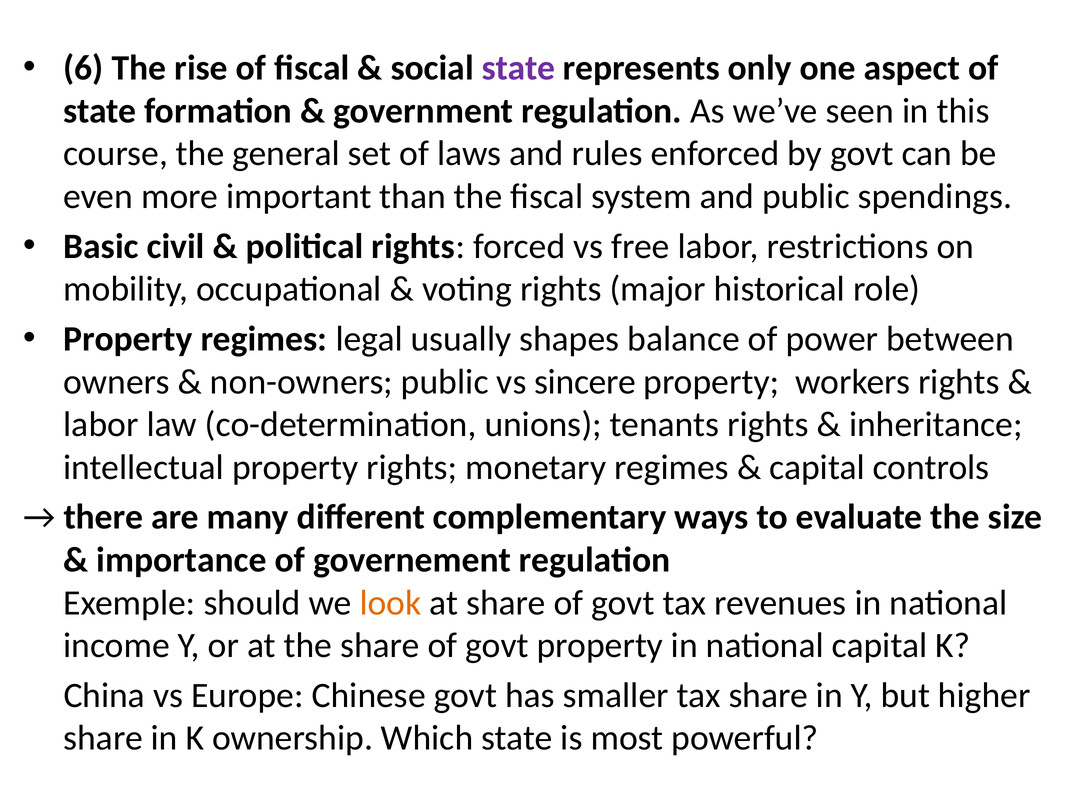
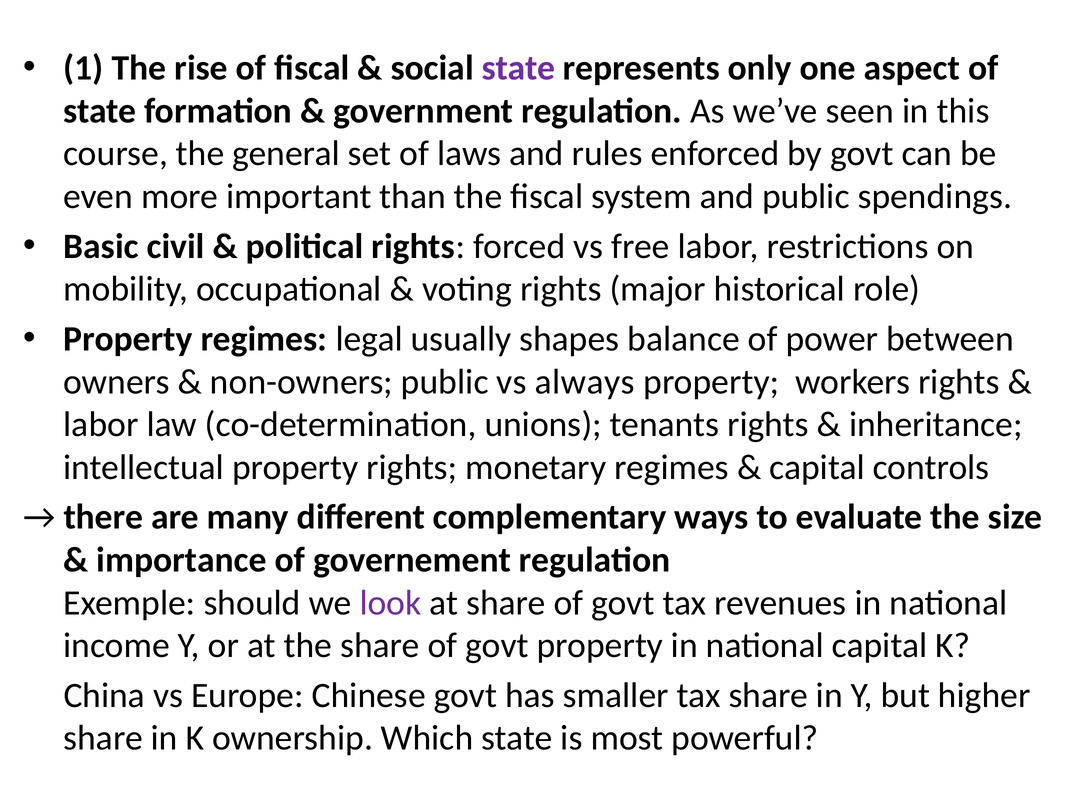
6: 6 -> 1 (83, 68)
sincere: sincere -> always (585, 382)
look colour: orange -> purple (390, 603)
